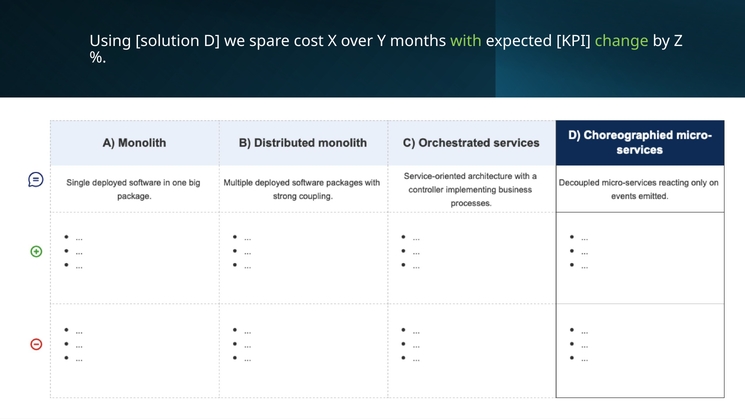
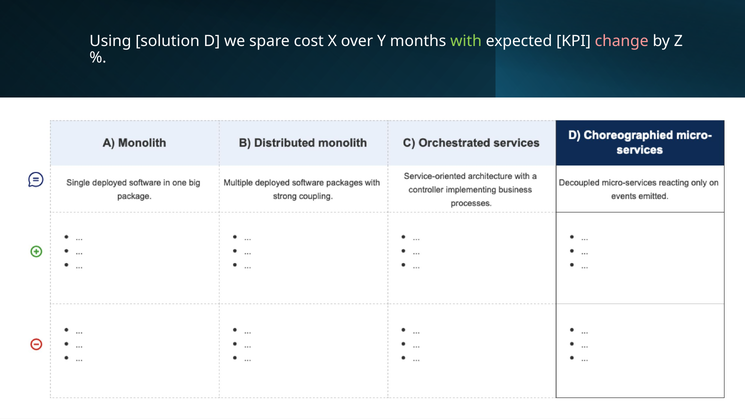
change colour: light green -> pink (622, 41)
